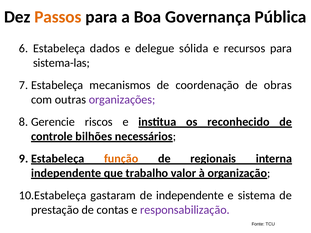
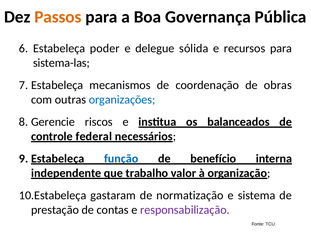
dados: dados -> poder (105, 48)
organizações colour: purple -> blue (122, 100)
reconhecido: reconhecido -> balanceados (238, 122)
bilhões: bilhões -> federal (94, 137)
função colour: orange -> blue (121, 159)
regionais: regionais -> benefício (213, 159)
de independente: independente -> normatização (190, 196)
